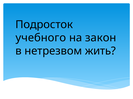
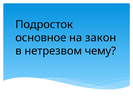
учебного: учебного -> основное (41, 38)
жить: жить -> чему (100, 51)
